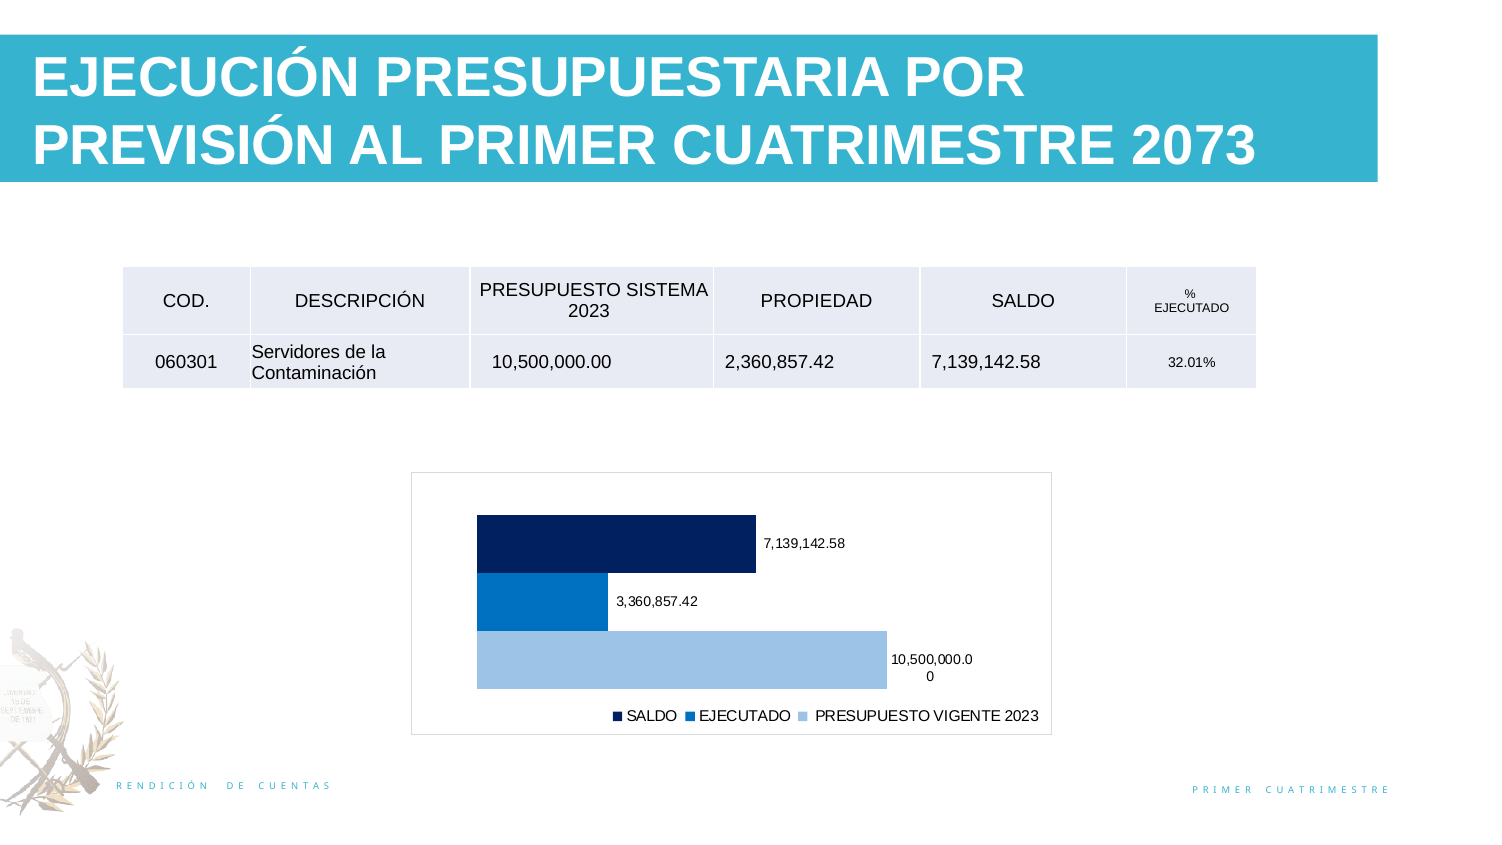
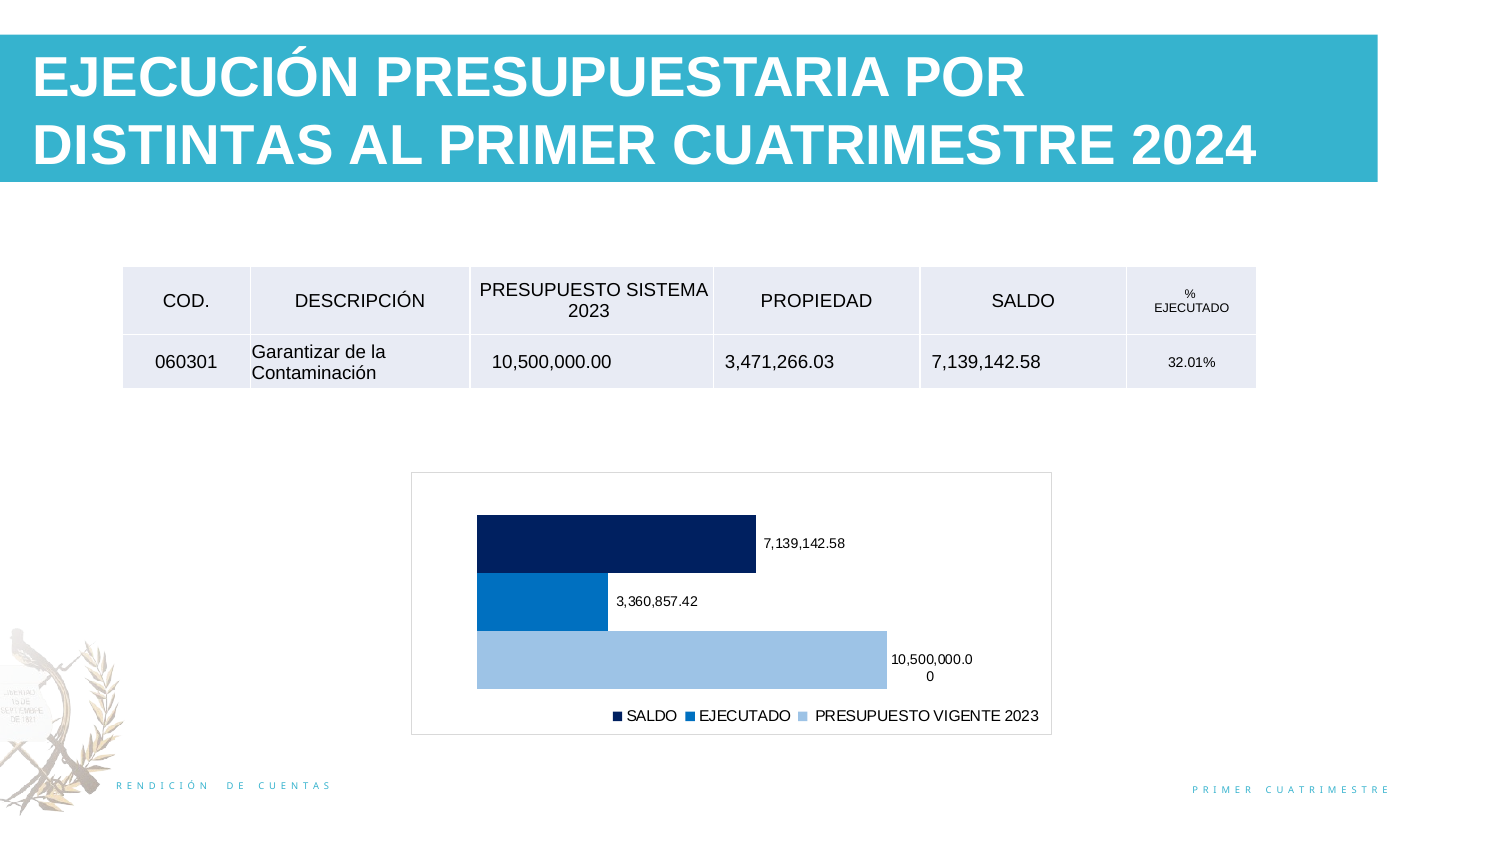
PREVISIÓN: PREVISIÓN -> DISTINTAS (183, 146)
2073: 2073 -> 2024 (1194, 146)
Servidores: Servidores -> Garantizar (296, 352)
2,360,857.42: 2,360,857.42 -> 3,471,266.03 (780, 362)
